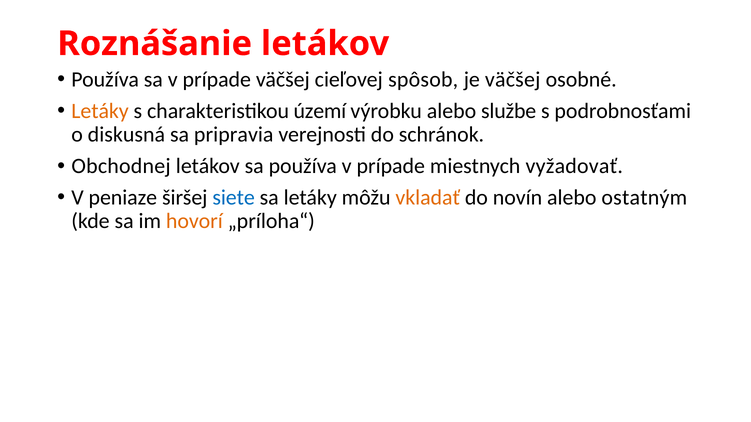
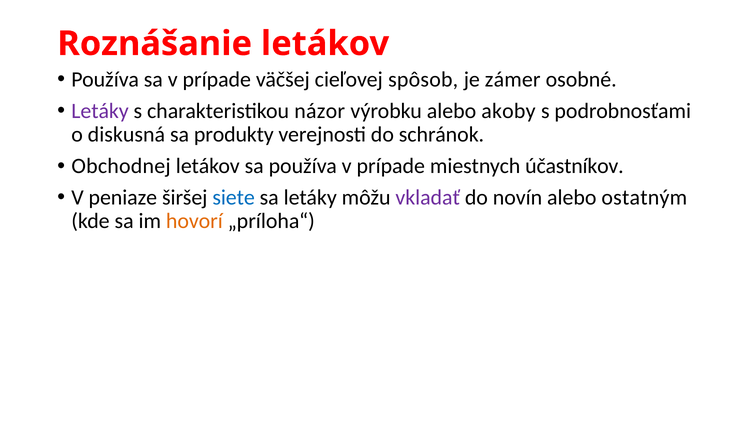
je väčšej: väčšej -> zámer (513, 80)
Letáky colour: orange -> purple (100, 111)
území: území -> názor (320, 111)
službe: službe -> akoby (508, 111)
pripravia: pripravia -> produkty (234, 135)
vyžadovať: vyžadovať -> účastníkov (574, 166)
vkladať colour: orange -> purple (428, 198)
